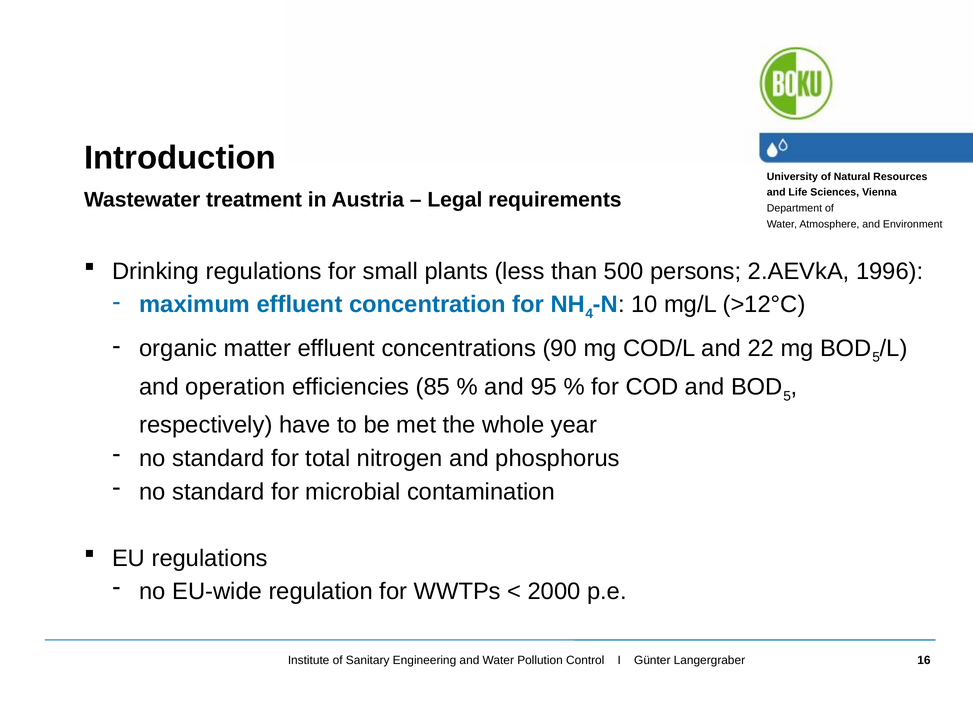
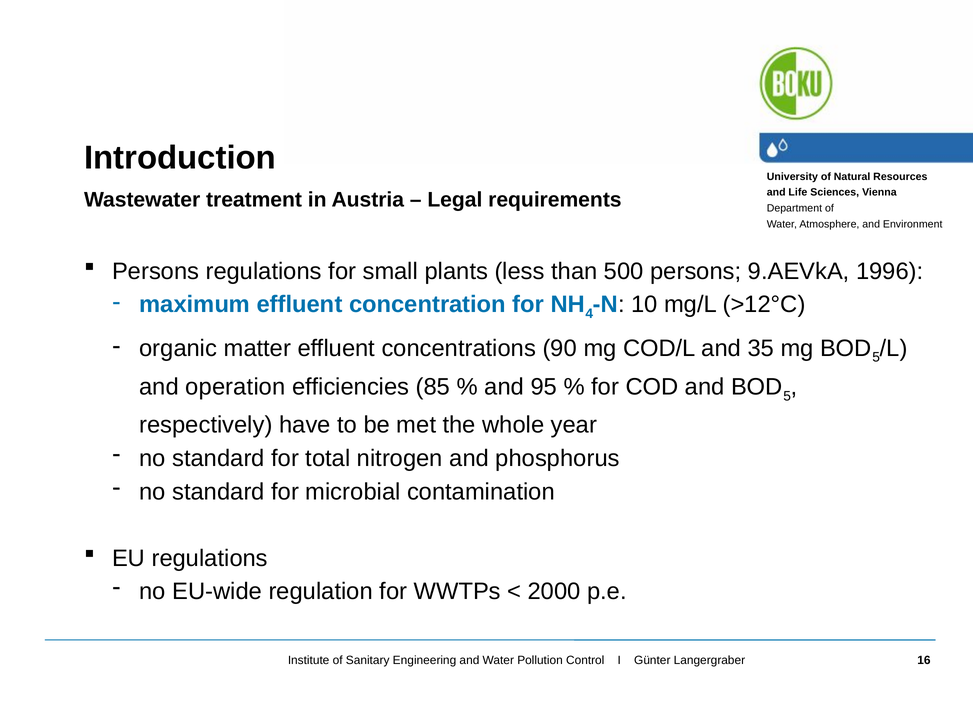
Drinking: Drinking -> Persons (156, 271)
2.AEVkA: 2.AEVkA -> 9.AEVkA (799, 271)
22: 22 -> 35 (761, 348)
